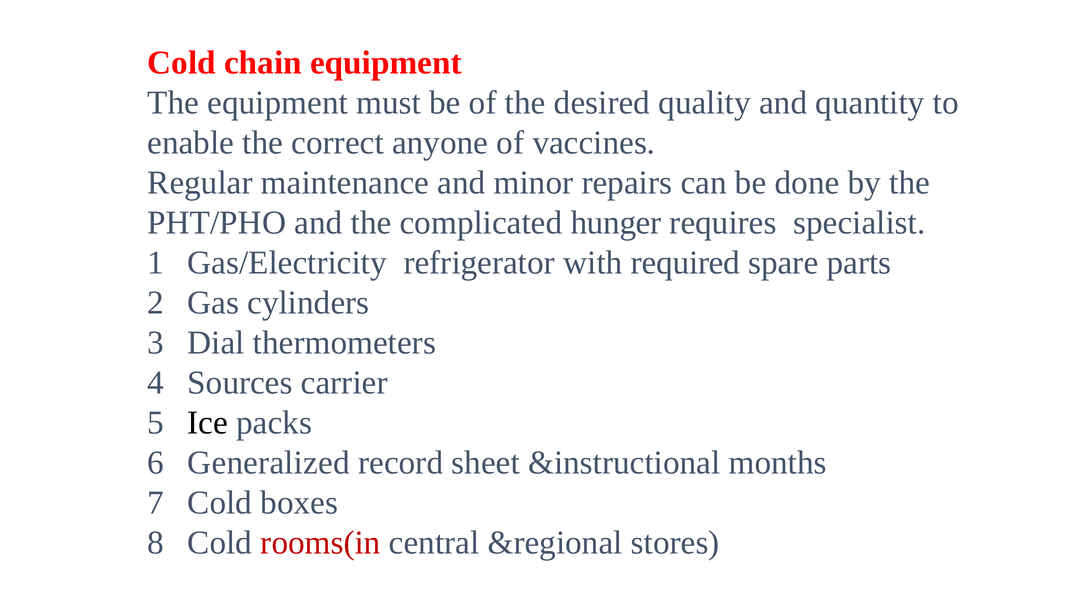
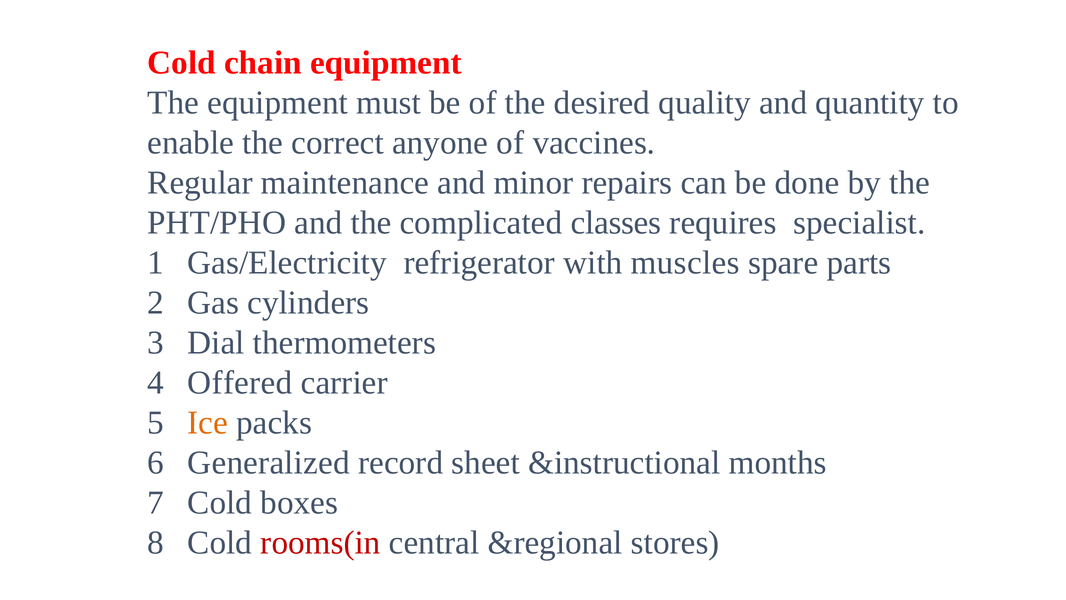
hunger: hunger -> classes (616, 223)
required: required -> muscles (685, 263)
Sources: Sources -> Offered (240, 383)
Ice colour: black -> orange (208, 423)
